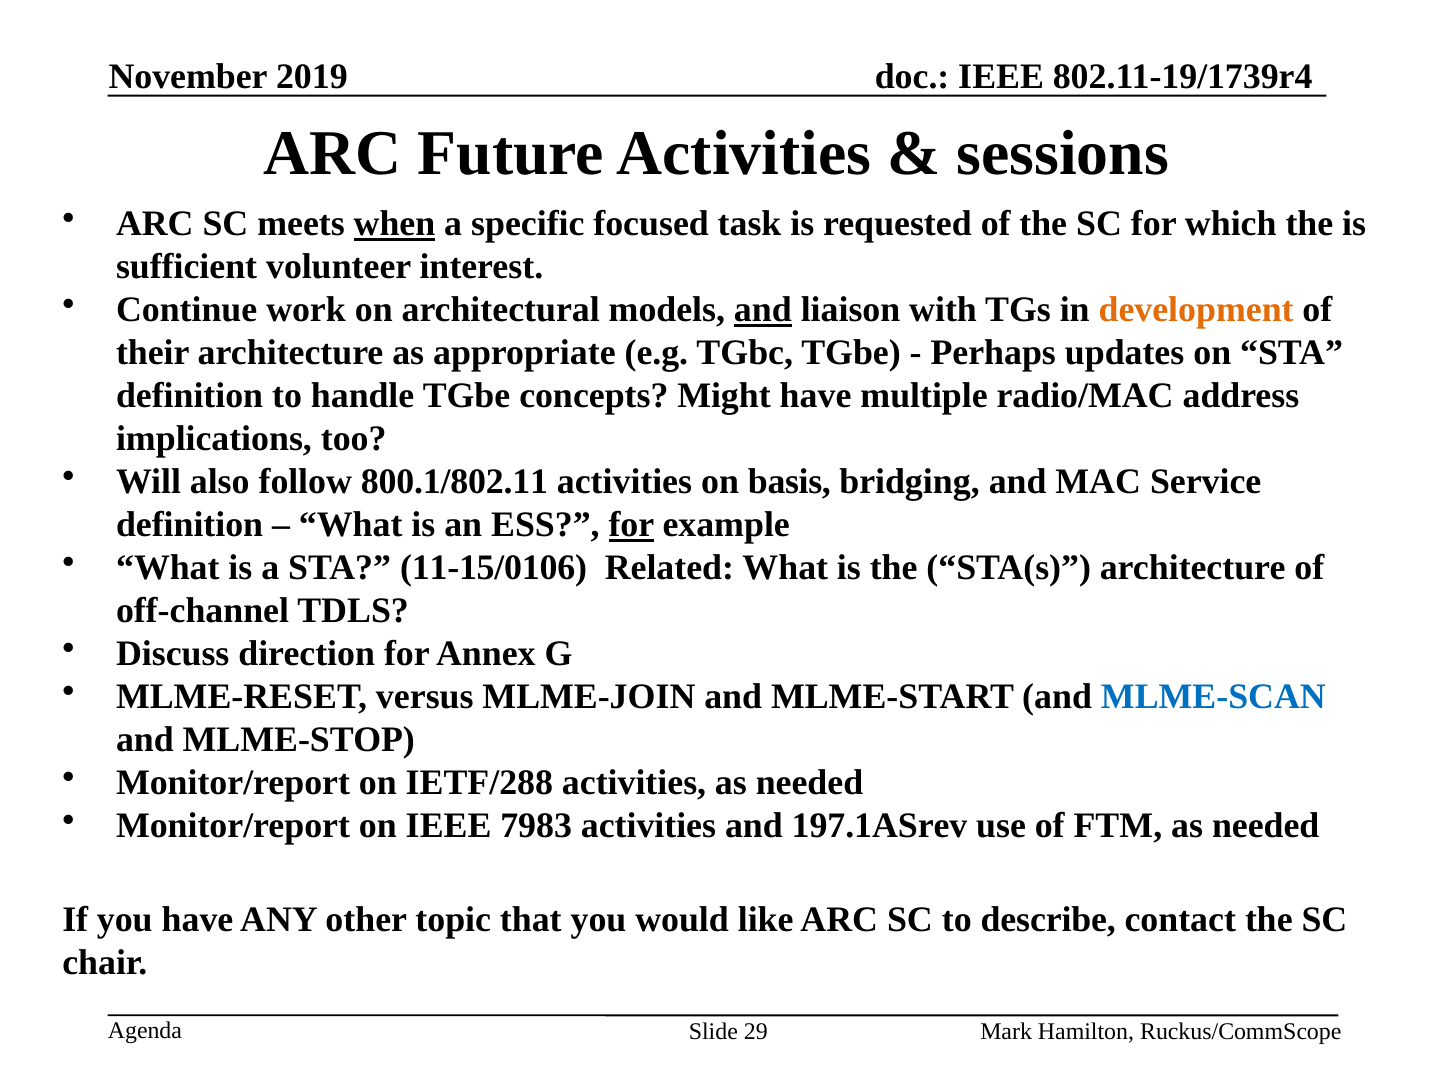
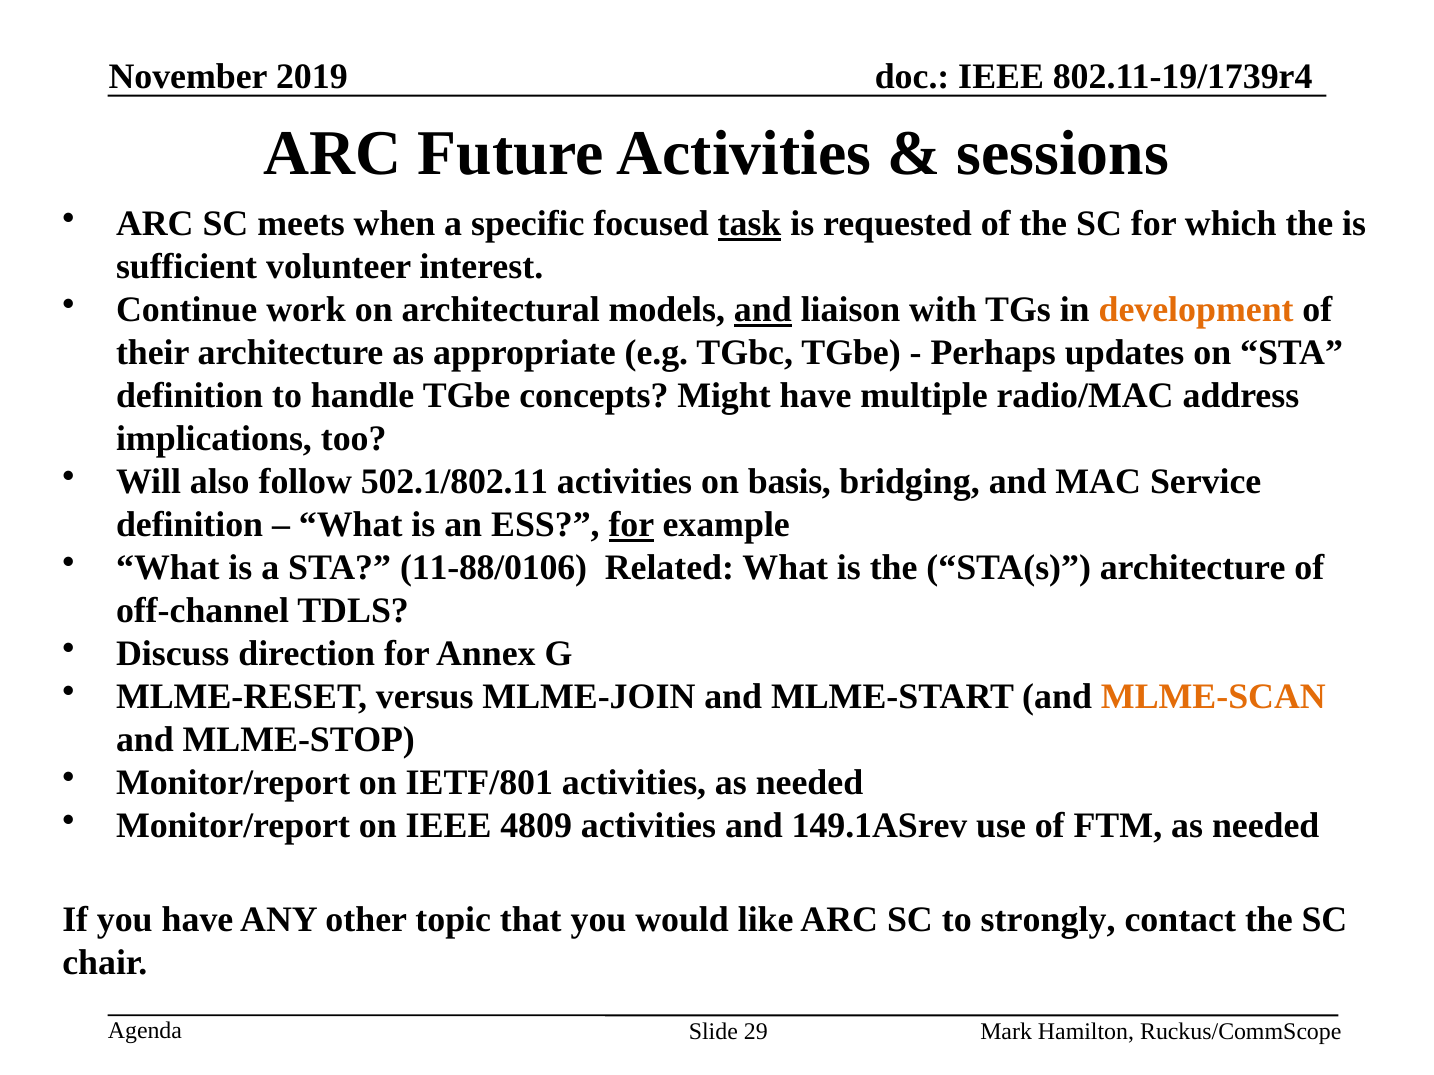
when underline: present -> none (394, 224)
task underline: none -> present (750, 224)
800.1/802.11: 800.1/802.11 -> 502.1/802.11 (455, 482)
11-15/0106: 11-15/0106 -> 11-88/0106 (494, 568)
MLME-SCAN colour: blue -> orange (1213, 697)
IETF/288: IETF/288 -> IETF/801 (479, 783)
7983: 7983 -> 4809 (536, 826)
197.1ASrev: 197.1ASrev -> 149.1ASrev (880, 826)
describe: describe -> strongly (1048, 920)
